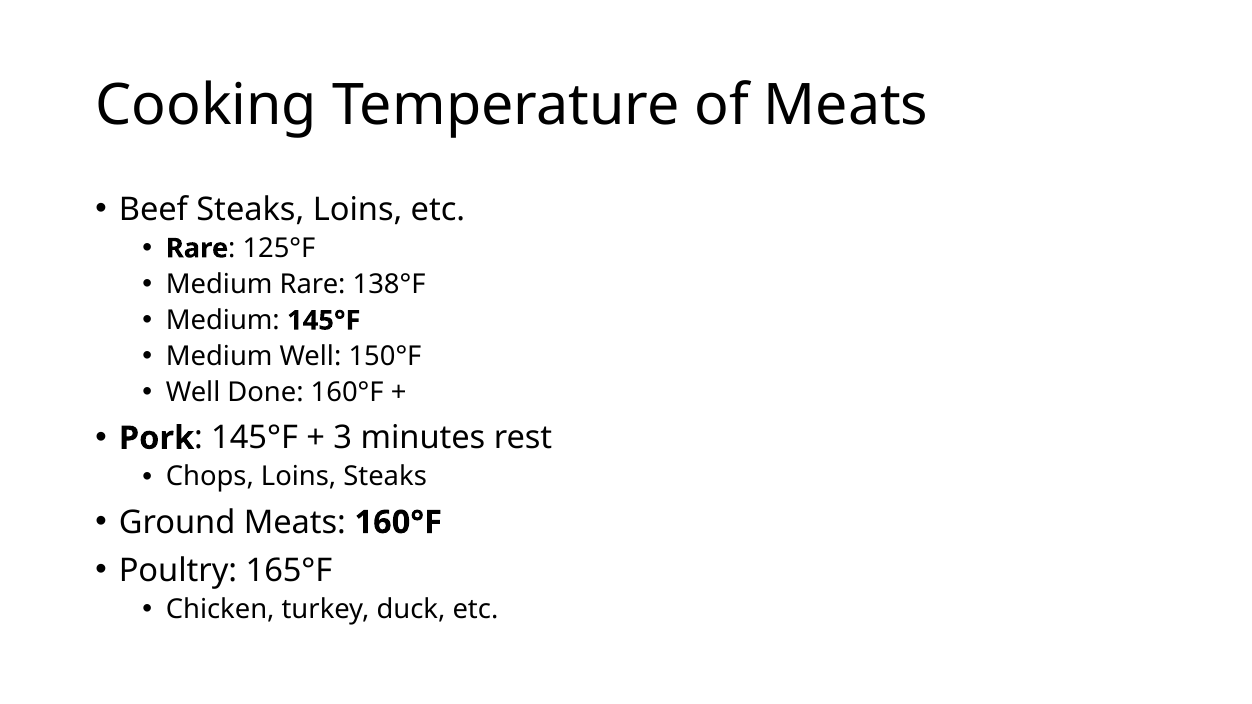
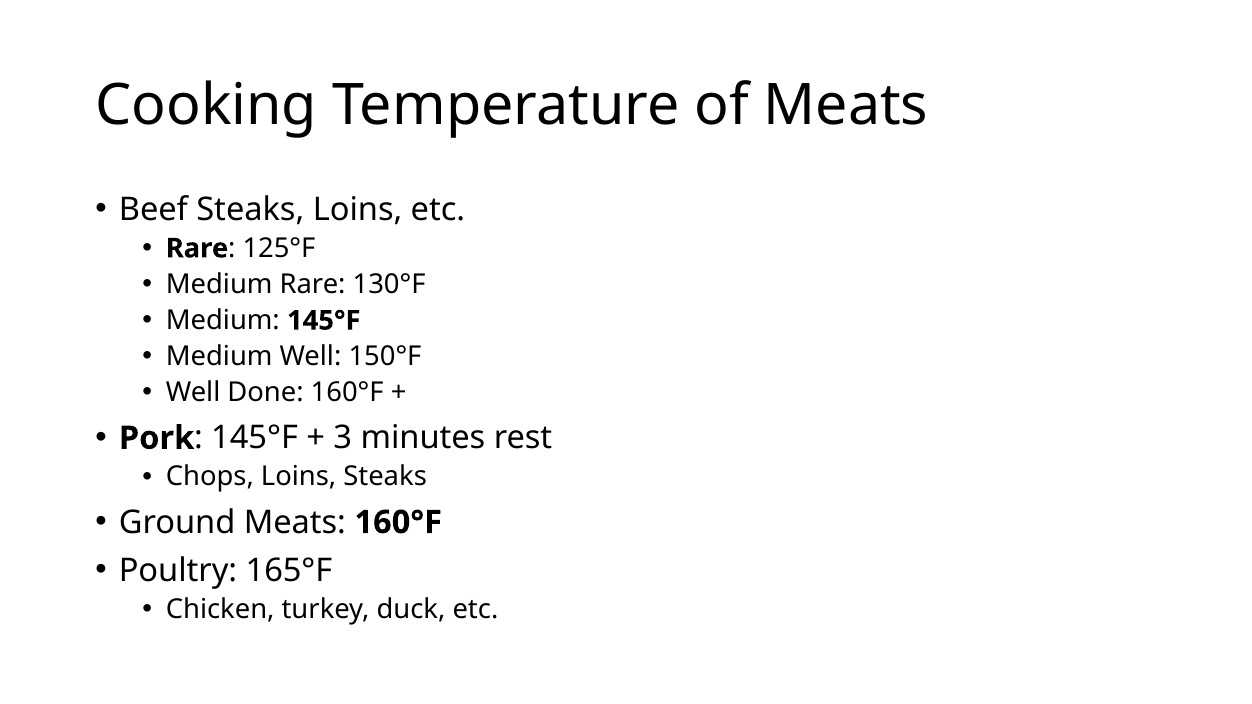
138°F: 138°F -> 130°F (389, 285)
